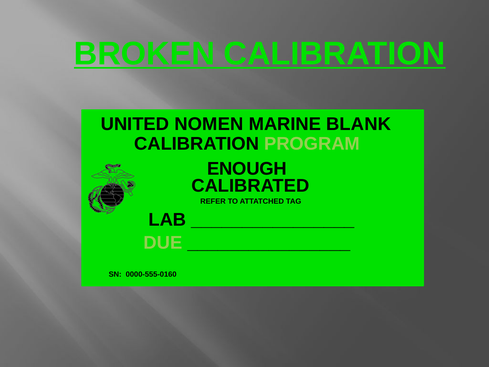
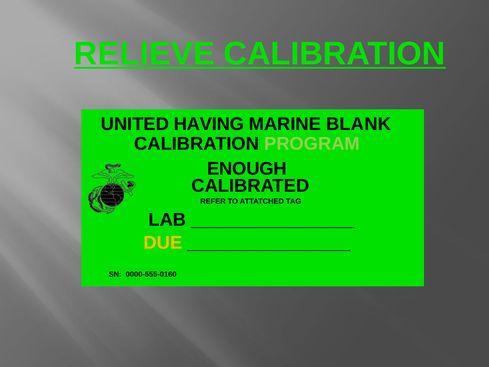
BROKEN: BROKEN -> RELIEVE (144, 54)
NOMEN: NOMEN -> HAVING (209, 124)
DUE colour: light green -> yellow (163, 242)
